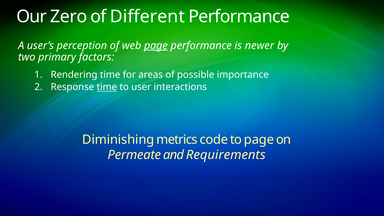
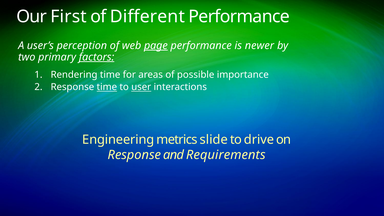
Zero: Zero -> First (69, 17)
factors underline: none -> present (97, 57)
user underline: none -> present (141, 87)
Diminishing: Diminishing -> Engineering (118, 140)
code: code -> slide (214, 140)
to page: page -> drive (259, 140)
Permeate: Permeate -> Response (134, 155)
